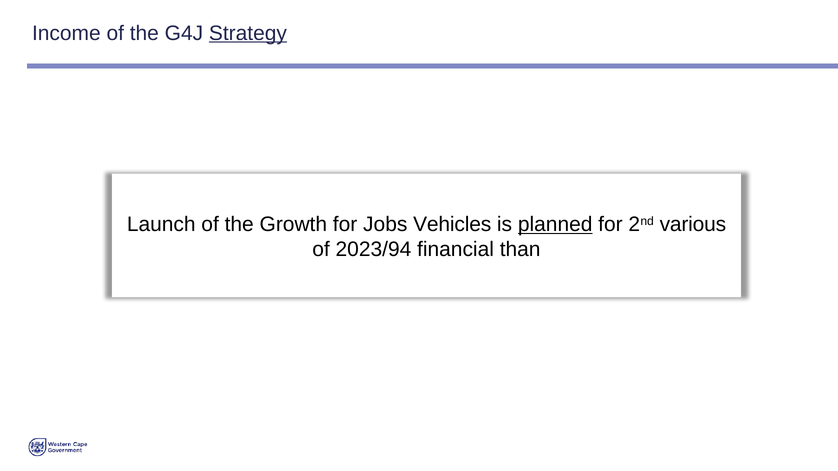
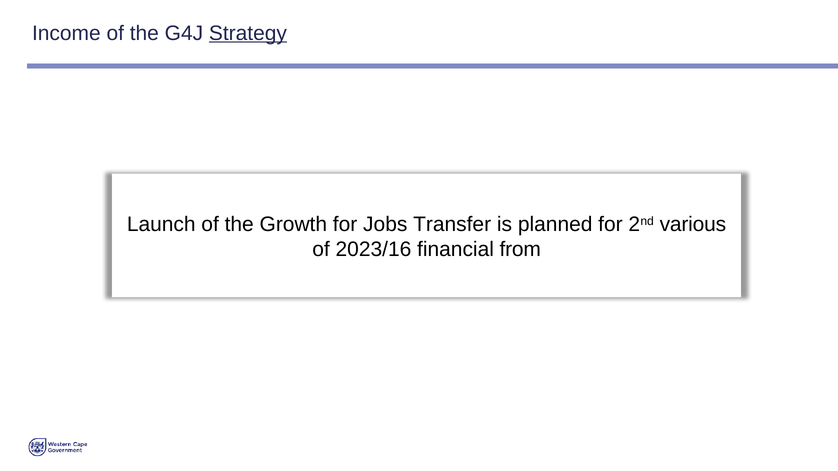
Vehicles: Vehicles -> Transfer (452, 225)
planned underline: present -> none (555, 225)
2023/94: 2023/94 -> 2023/16 (373, 250)
than: than -> from (520, 250)
